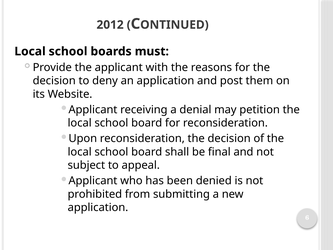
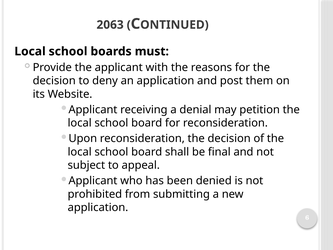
2012: 2012 -> 2063 (110, 25)
